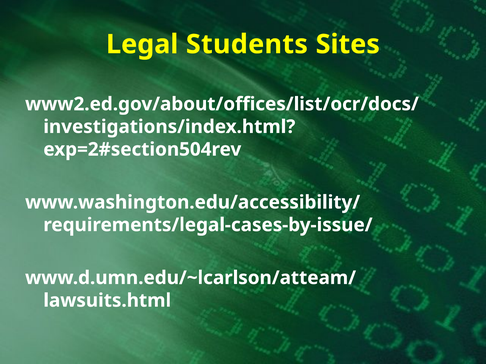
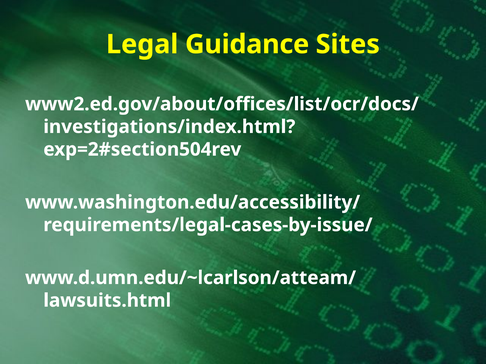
Students: Students -> Guidance (247, 44)
